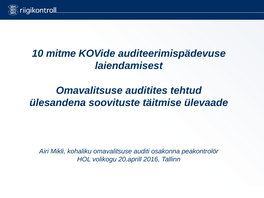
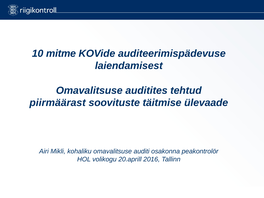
ülesandena: ülesandena -> piirmäärast (58, 103)
